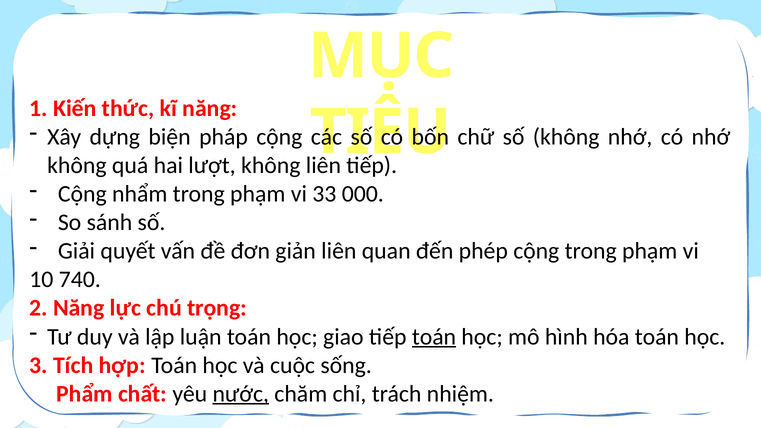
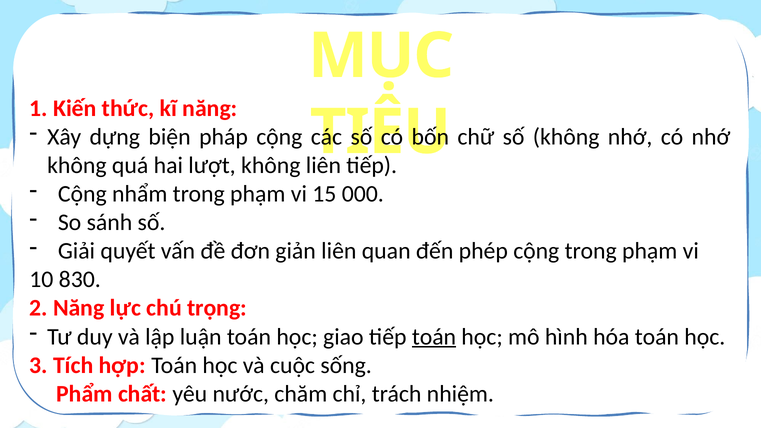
33: 33 -> 15 (324, 194)
740: 740 -> 830 (80, 280)
nước underline: present -> none (241, 394)
